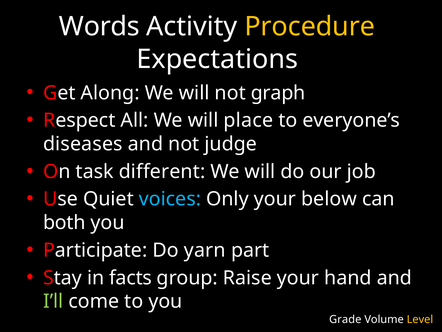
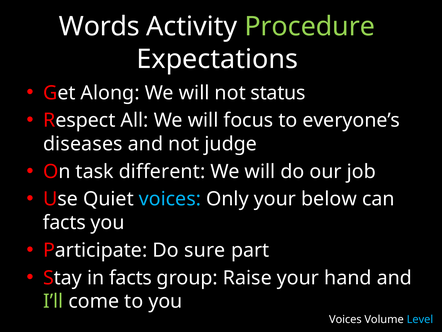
Procedure colour: yellow -> light green (310, 27)
graph: graph -> status (278, 93)
place: place -> focus (248, 120)
both: both -> facts (64, 222)
yarn: yarn -> sure (205, 250)
Grade: Grade -> Voices (345, 319)
Level colour: yellow -> light blue (420, 319)
